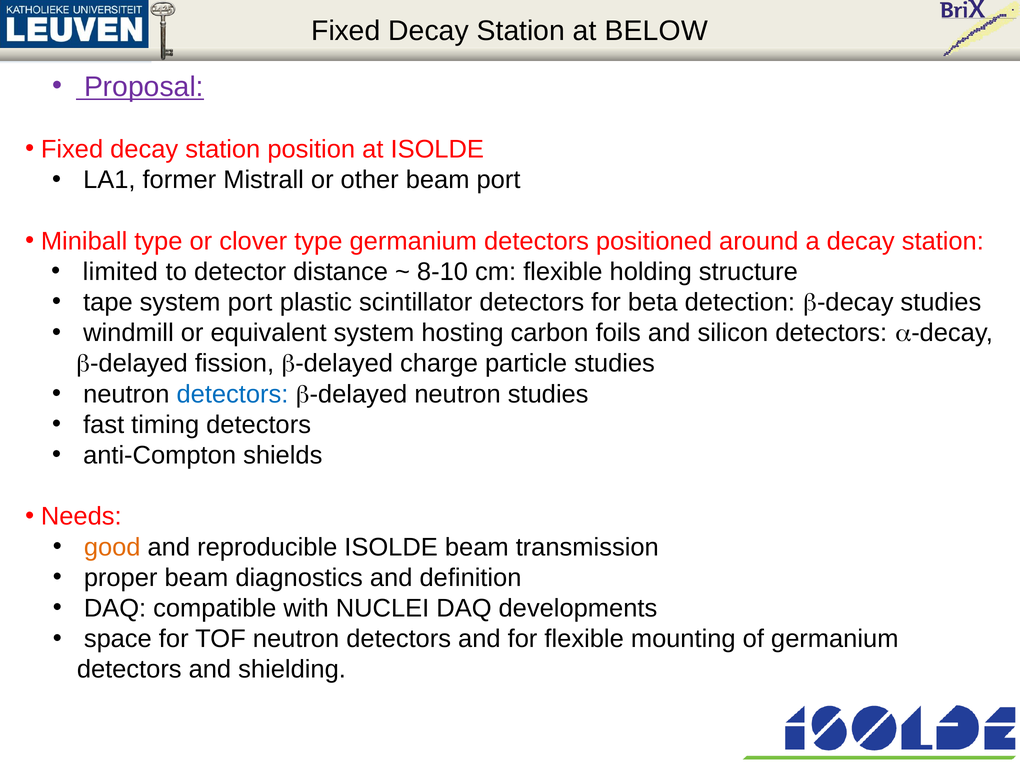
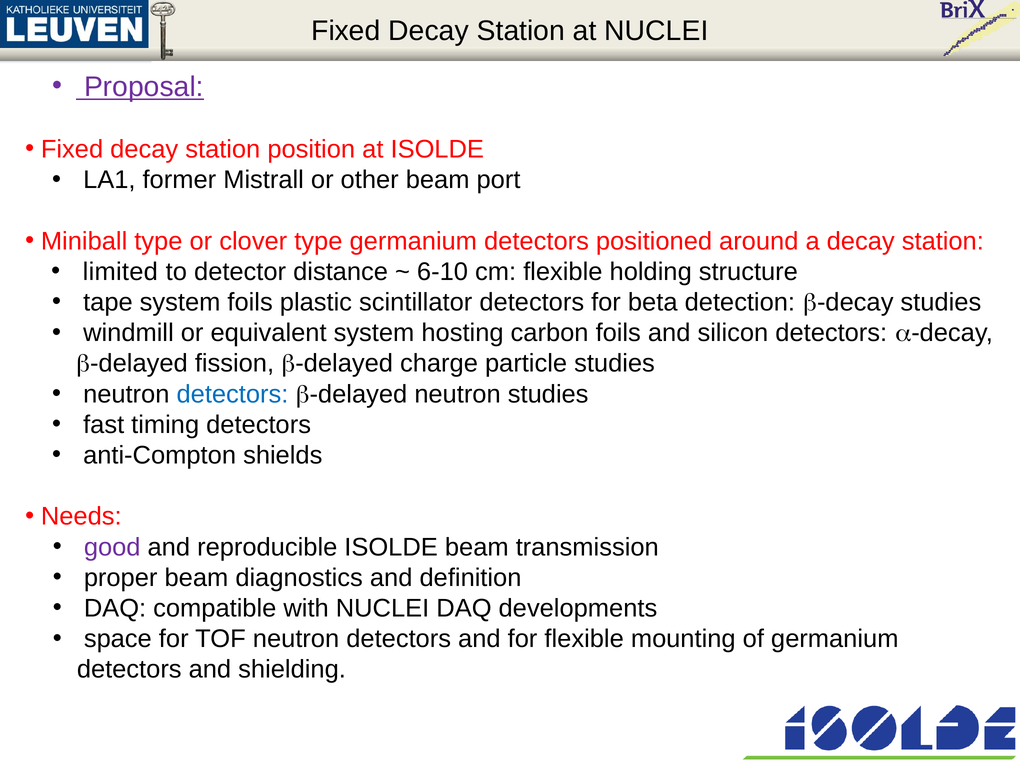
at BELOW: BELOW -> NUCLEI (656, 31)
8-10: 8-10 -> 6-10 (442, 272)
system port: port -> foils (250, 302)
good colour: orange -> purple (112, 547)
